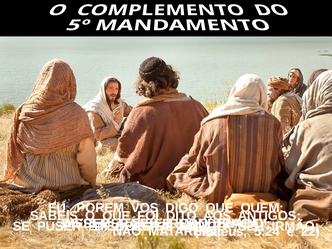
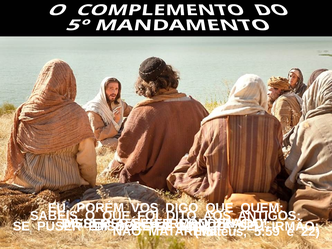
5:24: 5:24 -> 5:59 (267, 232)
